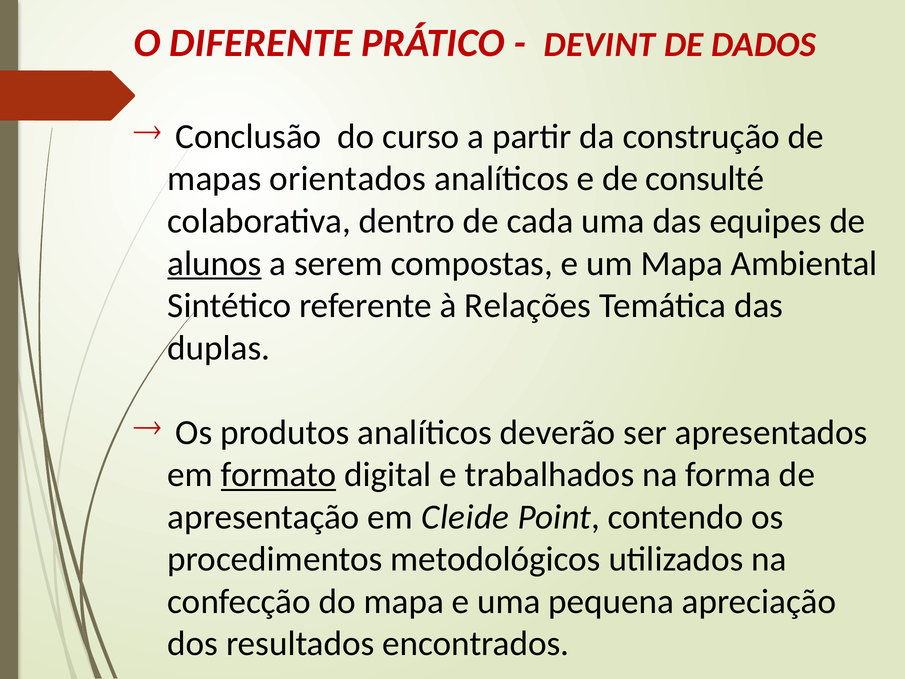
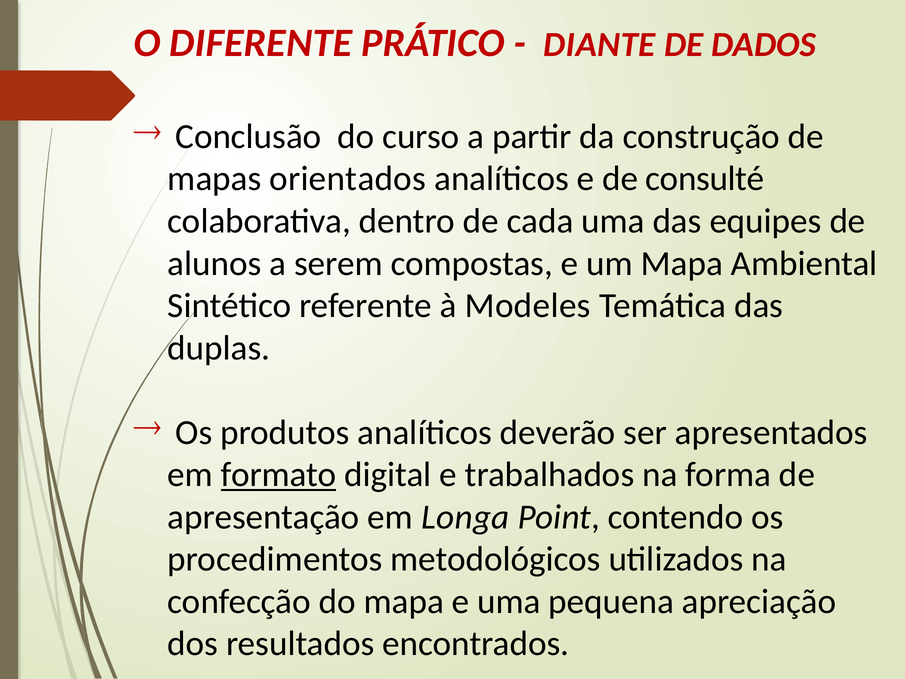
DEVINT: DEVINT -> DIANTE (600, 45)
alunos underline: present -> none (214, 263)
Relações: Relações -> Modeles (528, 306)
Cleide: Cleide -> Longa (465, 517)
